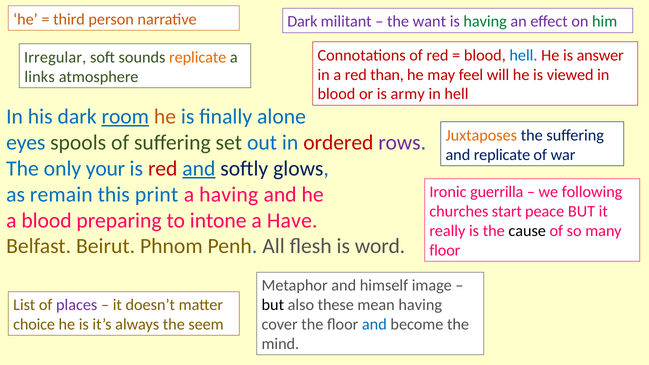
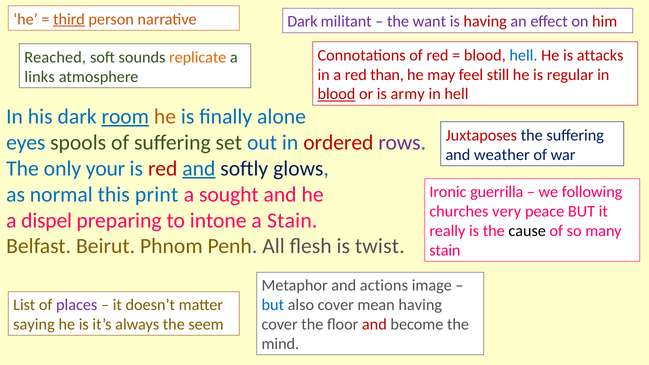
third underline: none -> present (69, 19)
having colour: green -> red (485, 22)
him colour: green -> red (605, 22)
answer: answer -> attacks (600, 55)
Irregular: Irregular -> Reached (55, 57)
will: will -> still (498, 75)
viewed: viewed -> regular (570, 75)
blood underline: none -> present (336, 94)
Juxtaposes colour: orange -> red (481, 135)
and replicate: replicate -> weather (502, 155)
remain: remain -> normal (61, 194)
a having: having -> sought (229, 194)
start: start -> very (507, 211)
a blood: blood -> dispel (47, 220)
a Have: Have -> Stain (292, 220)
word: word -> twist (380, 246)
floor: floor -> stain (445, 250)
himself: himself -> actions (384, 285)
but colour: black -> blue (273, 305)
also these: these -> cover (336, 305)
and colour: blue -> red (374, 324)
choice: choice -> saying (34, 324)
